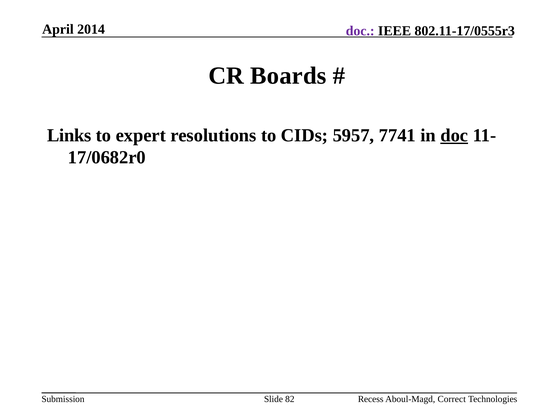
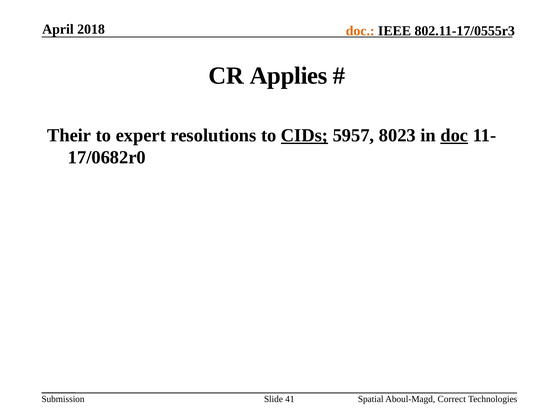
2014: 2014 -> 2018 (91, 29)
doc colour: purple -> orange (360, 31)
Boards: Boards -> Applies (289, 76)
Links: Links -> Their (69, 135)
CIDs underline: none -> present (305, 135)
7741: 7741 -> 8023 (397, 135)
82: 82 -> 41 (290, 398)
Recess: Recess -> Spatial (371, 398)
